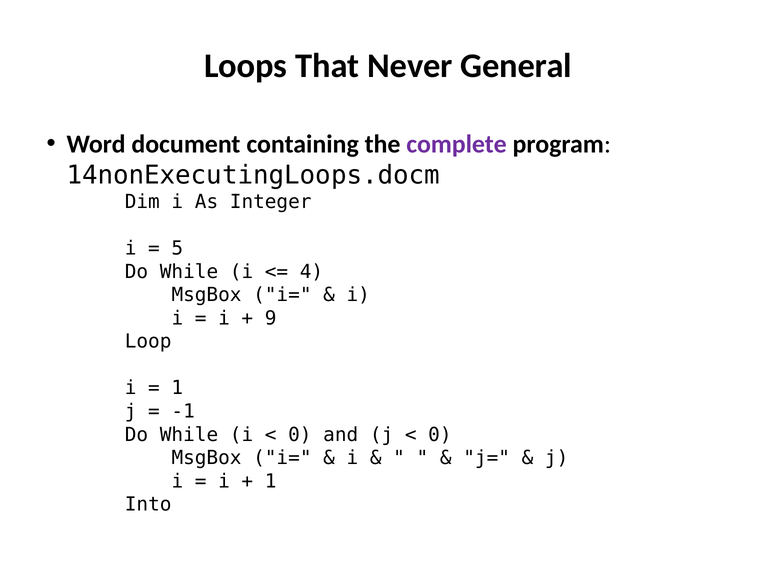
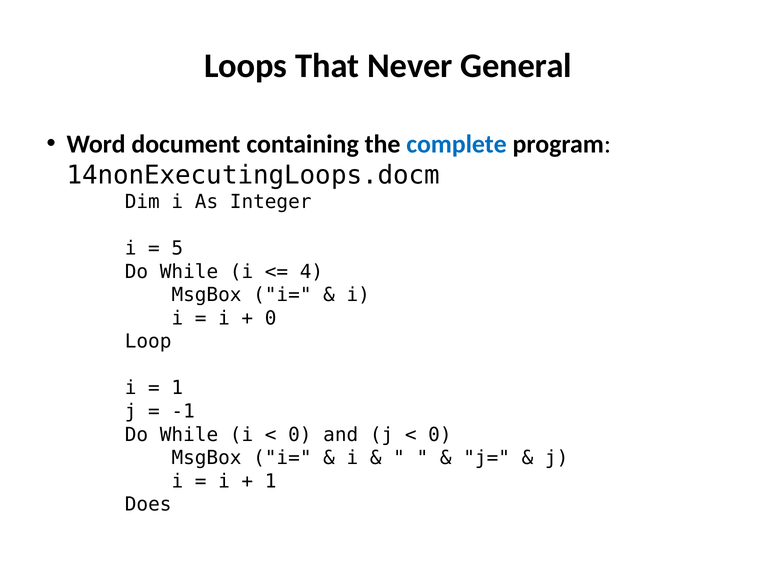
complete colour: purple -> blue (457, 144)
9: 9 -> 0 (271, 318)
Into: Into -> Does (148, 504)
